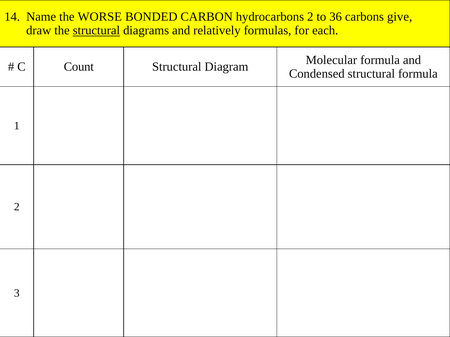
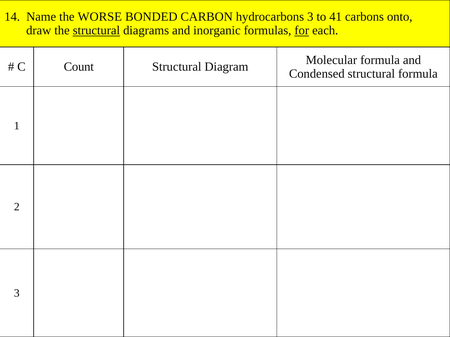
hydrocarbons 2: 2 -> 3 (310, 17)
36: 36 -> 41 (336, 17)
give: give -> onto (400, 17)
relatively: relatively -> inorganic (217, 31)
for underline: none -> present (302, 31)
